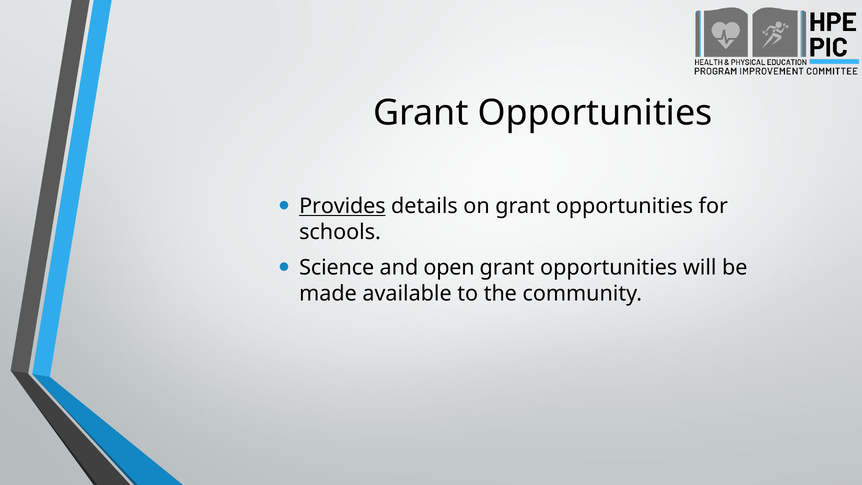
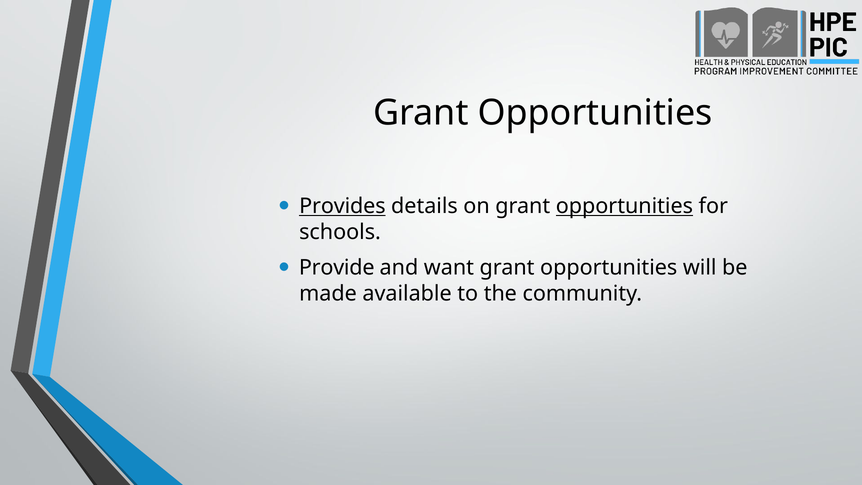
opportunities underline: none -> present (624, 206)
Science: Science -> Provide (337, 268)
open: open -> want (449, 268)
